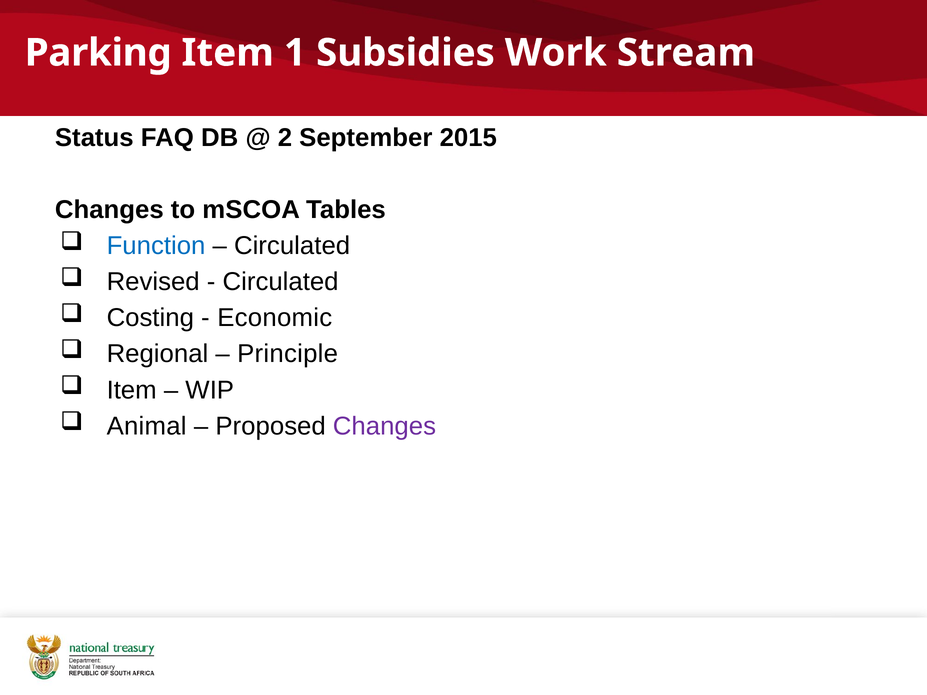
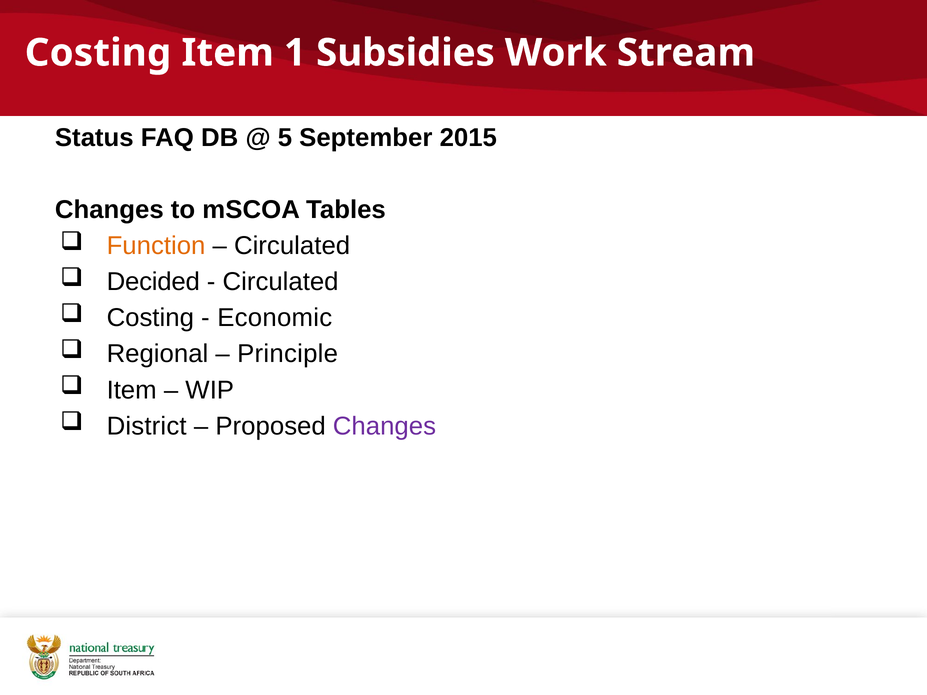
Parking: Parking -> Costing (98, 53)
2: 2 -> 5 (285, 138)
Function colour: blue -> orange (156, 246)
Revised: Revised -> Decided (153, 282)
Animal: Animal -> District (147, 426)
